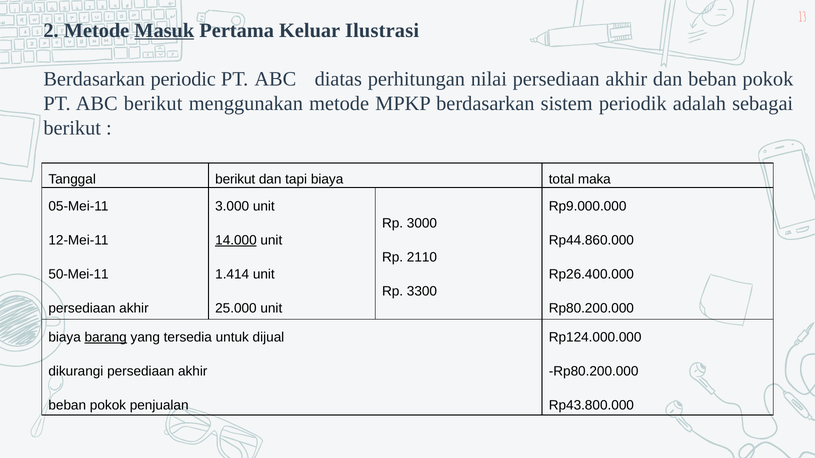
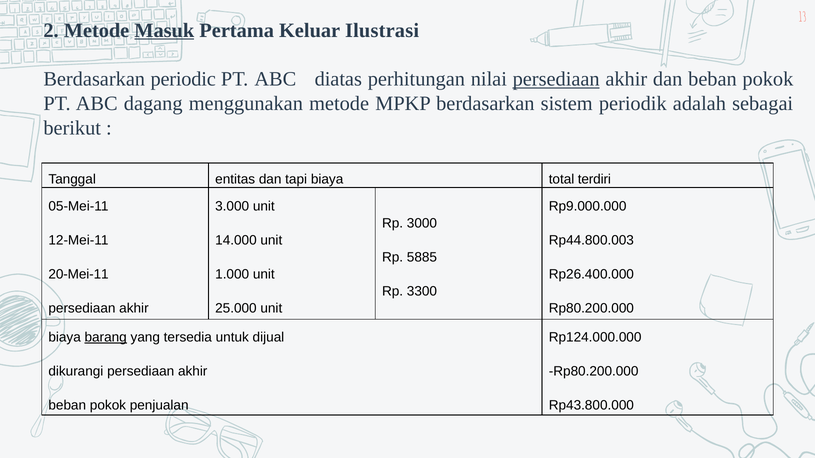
persediaan underline: none -> present (556, 79)
ABC berikut: berikut -> dagang (153, 104)
Tanggal berikut: berikut -> entitas (235, 179)
maka: maka -> terdiri (594, 179)
14.000 underline: present -> none (236, 241)
Rp44.860.000: Rp44.860.000 -> Rp44.800.003 (591, 241)
2110: 2110 -> 5885 (422, 258)
50-Mei-11: 50-Mei-11 -> 20-Mei-11 (79, 275)
1.414: 1.414 -> 1.000 (232, 275)
